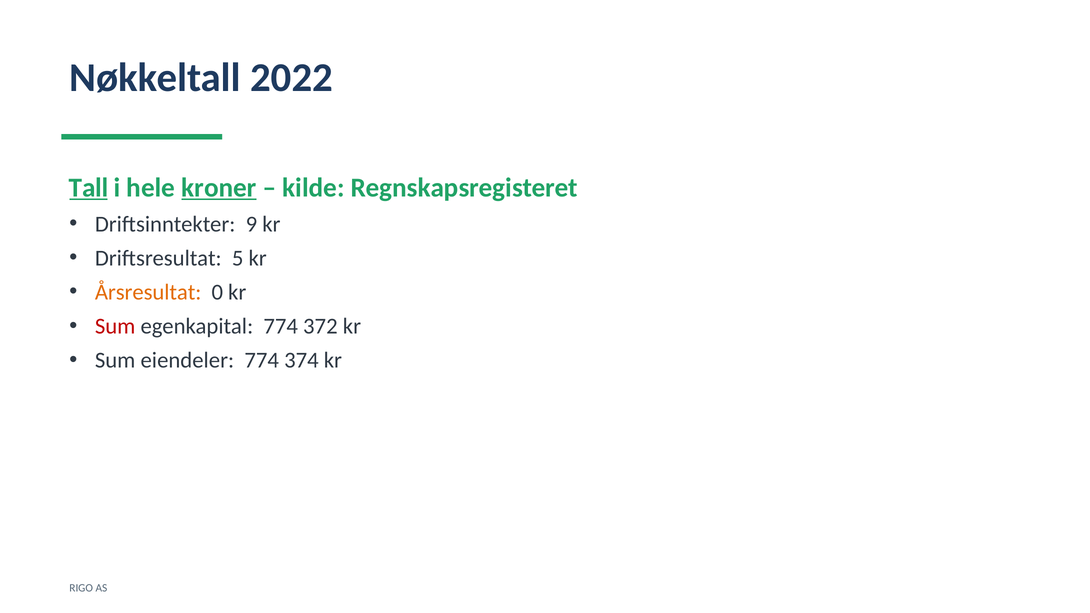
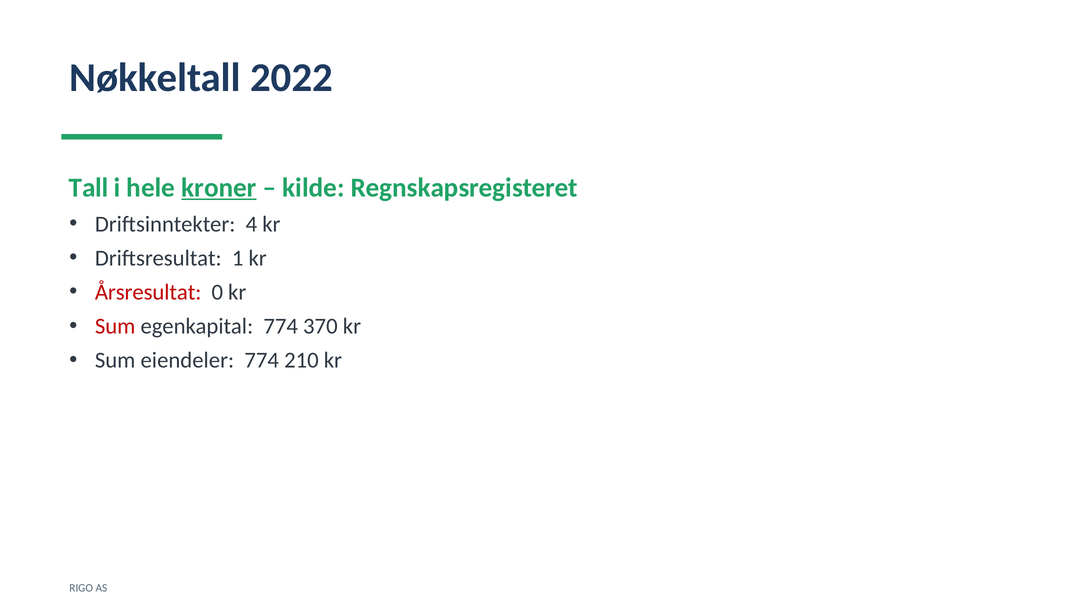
Tall underline: present -> none (89, 188)
9: 9 -> 4 (251, 224)
5: 5 -> 1 (238, 258)
Årsresultat colour: orange -> red (148, 292)
372: 372 -> 370 (320, 326)
374: 374 -> 210 (301, 360)
